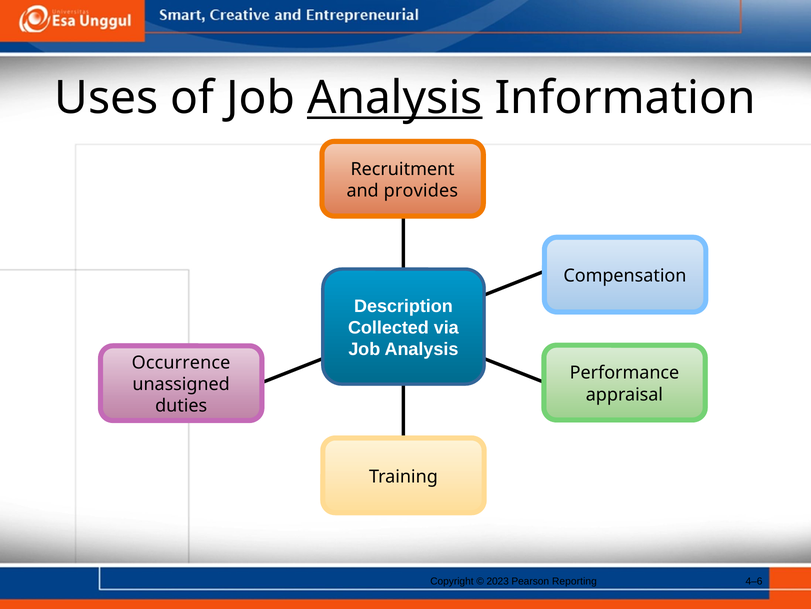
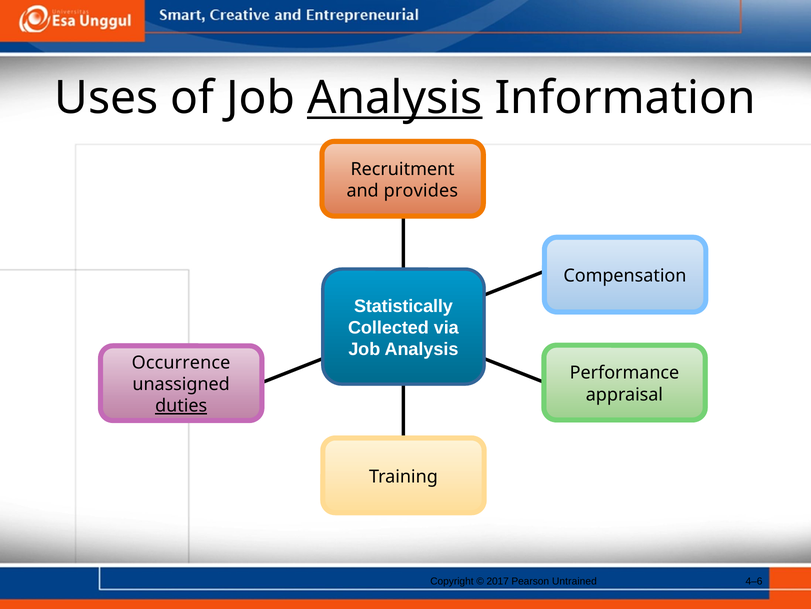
Description: Description -> Statistically (403, 306)
duties underline: none -> present (181, 406)
2023: 2023 -> 2017 (498, 581)
Reporting: Reporting -> Untrained (574, 581)
